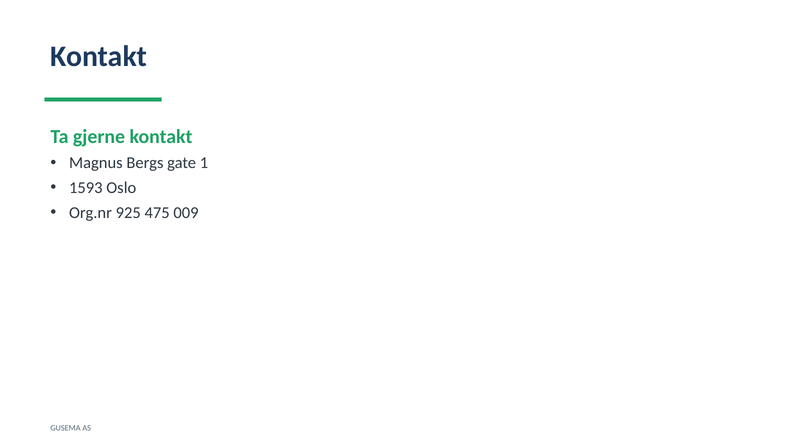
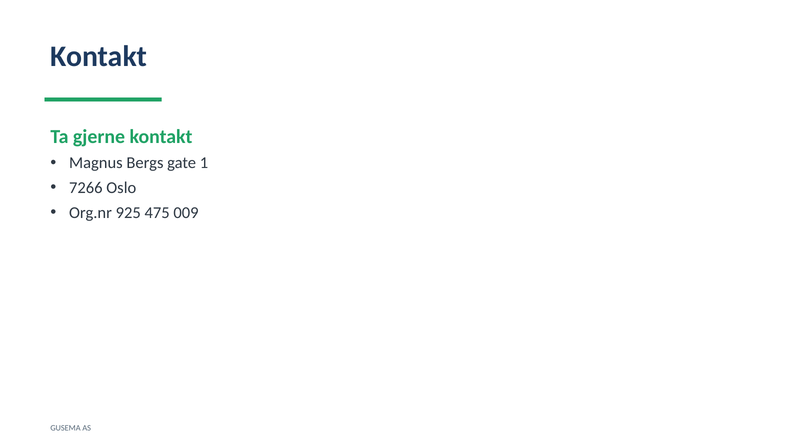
1593: 1593 -> 7266 (86, 188)
